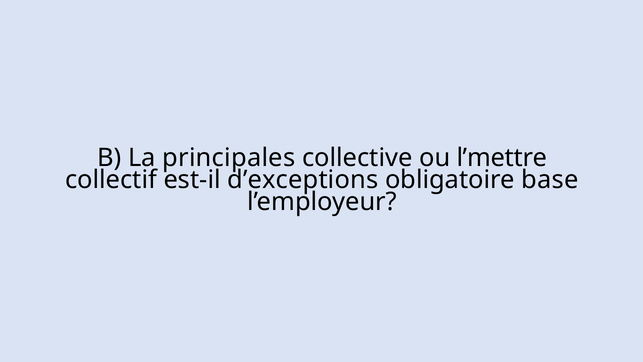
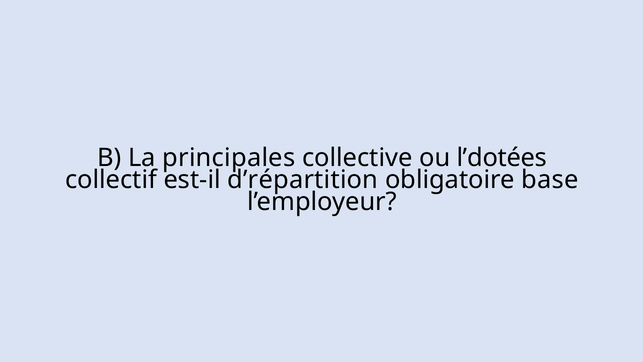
l’mettre: l’mettre -> l’dotées (502, 157)
d’exceptions: d’exceptions -> d’répartition (303, 179)
